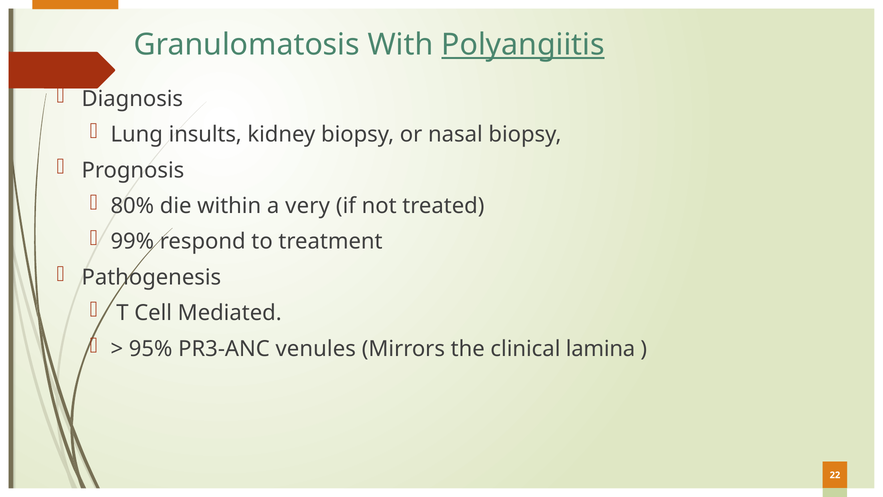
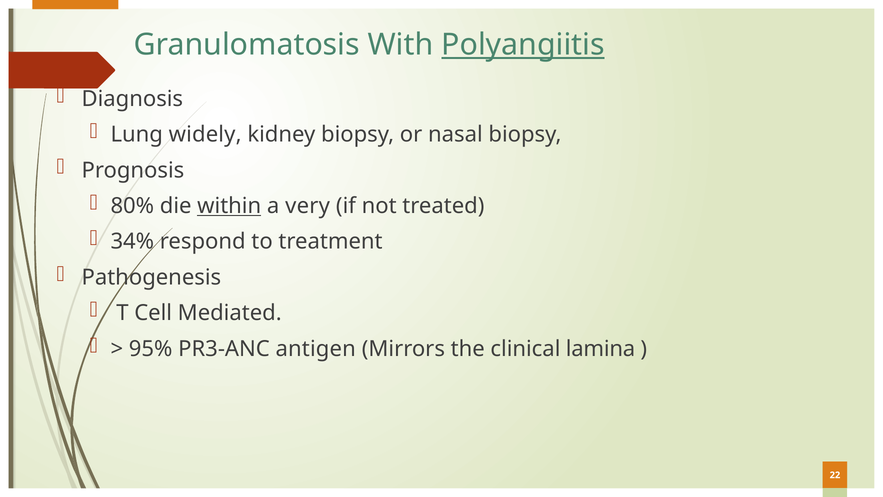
insults: insults -> widely (205, 134)
within underline: none -> present (229, 206)
99%: 99% -> 34% (132, 242)
venules: venules -> antigen (316, 349)
